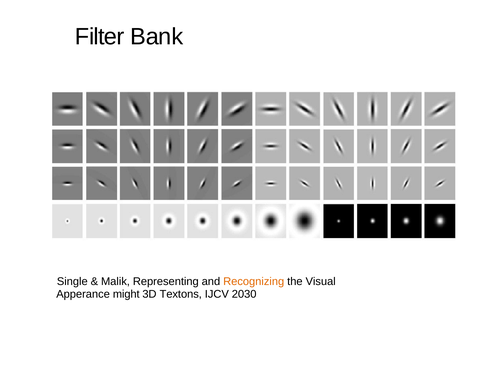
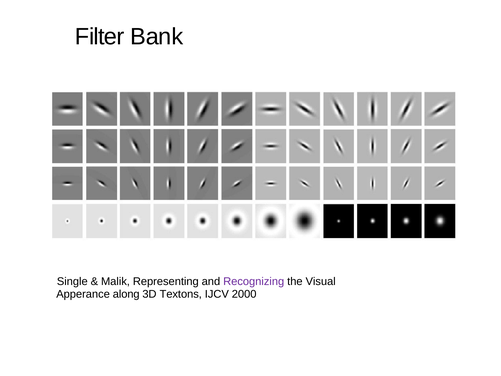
Recognizing colour: orange -> purple (254, 281)
might: might -> along (126, 294)
2030: 2030 -> 2000 (244, 294)
